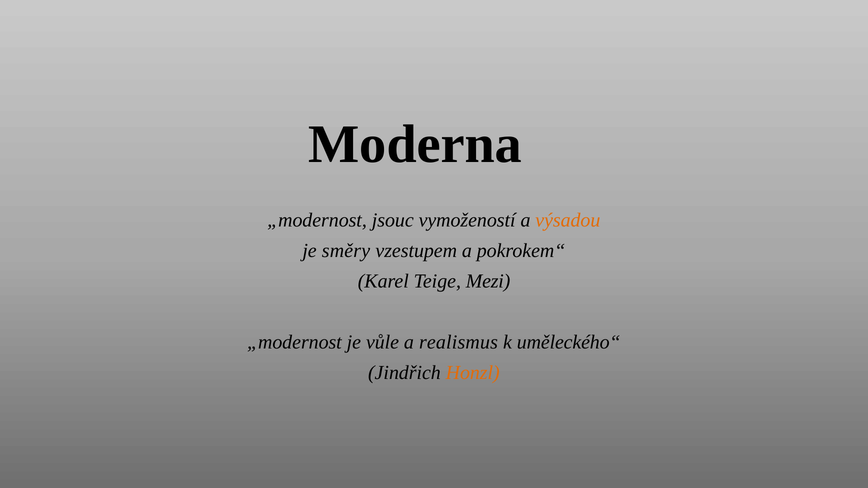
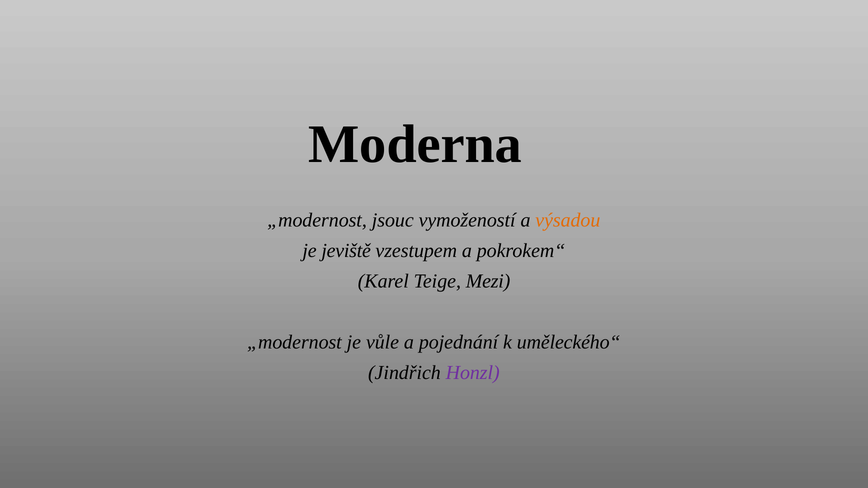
směry: směry -> jeviště (346, 251)
realismus: realismus -> pojednání (459, 342)
Honzl colour: orange -> purple (473, 373)
